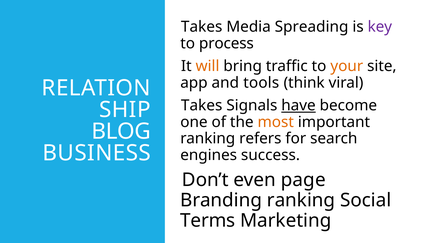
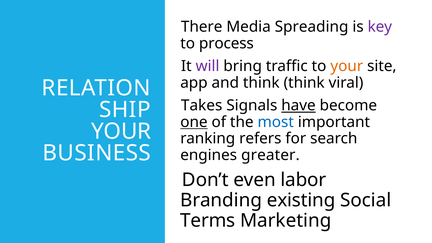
Takes: Takes -> There (202, 27)
will colour: orange -> purple (208, 66)
and tools: tools -> think (261, 83)
one underline: none -> present (194, 122)
most colour: orange -> blue (276, 122)
BLOG: BLOG -> YOUR (121, 131)
success: success -> greater (270, 155)
page: page -> labor (303, 180)
Branding ranking: ranking -> existing (301, 200)
